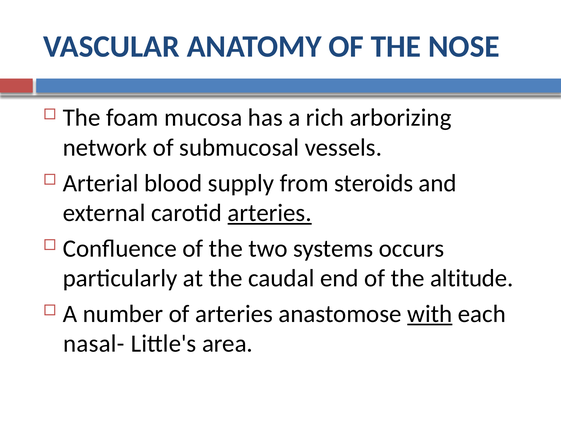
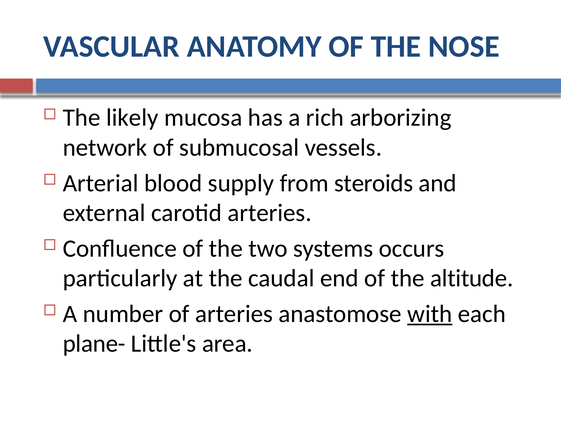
foam: foam -> likely (132, 118)
arteries underline: present -> none (270, 213)
nasal-: nasal- -> plane- (94, 344)
